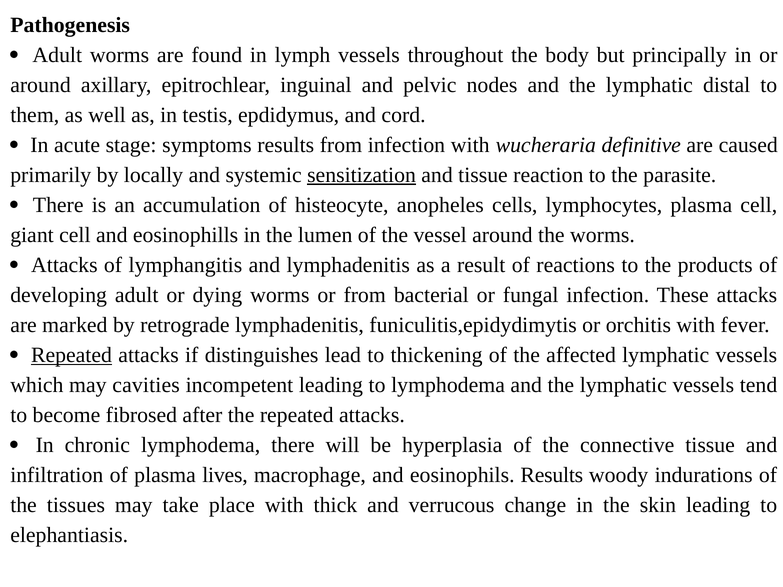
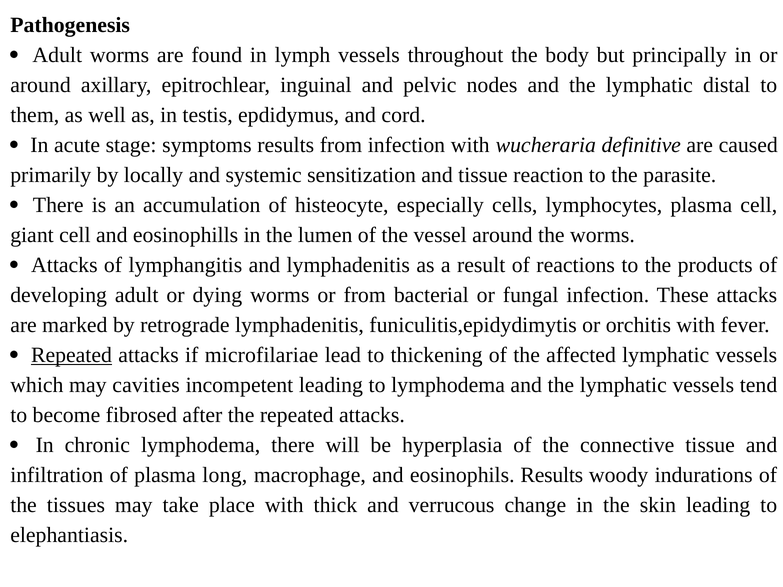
sensitization underline: present -> none (362, 175)
anopheles: anopheles -> especially (440, 205)
distinguishes: distinguishes -> microfilariae (262, 355)
lives: lives -> long (225, 475)
